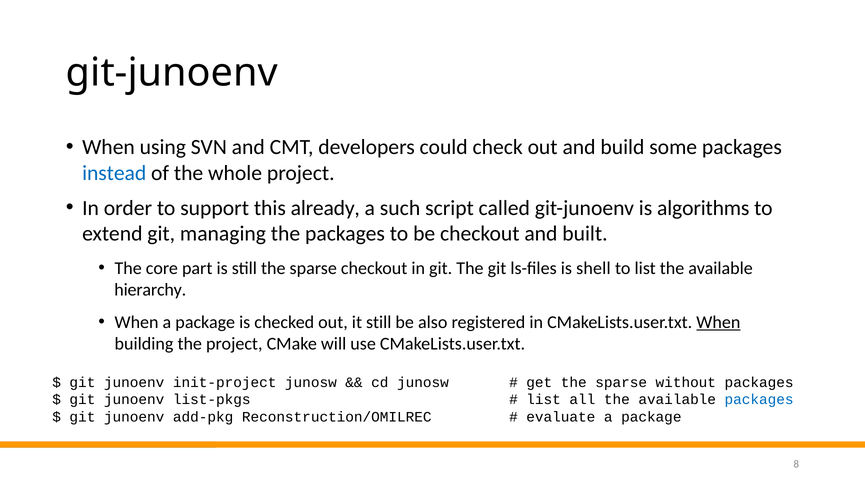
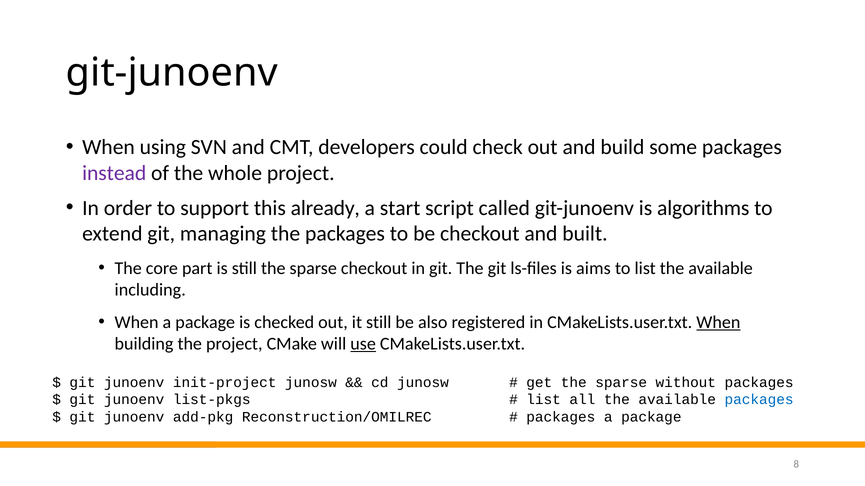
instead colour: blue -> purple (114, 173)
such: such -> start (400, 208)
shell: shell -> aims (593, 268)
hierarchy: hierarchy -> including (150, 290)
use underline: none -> present (363, 344)
evaluate: evaluate -> packages (561, 417)
